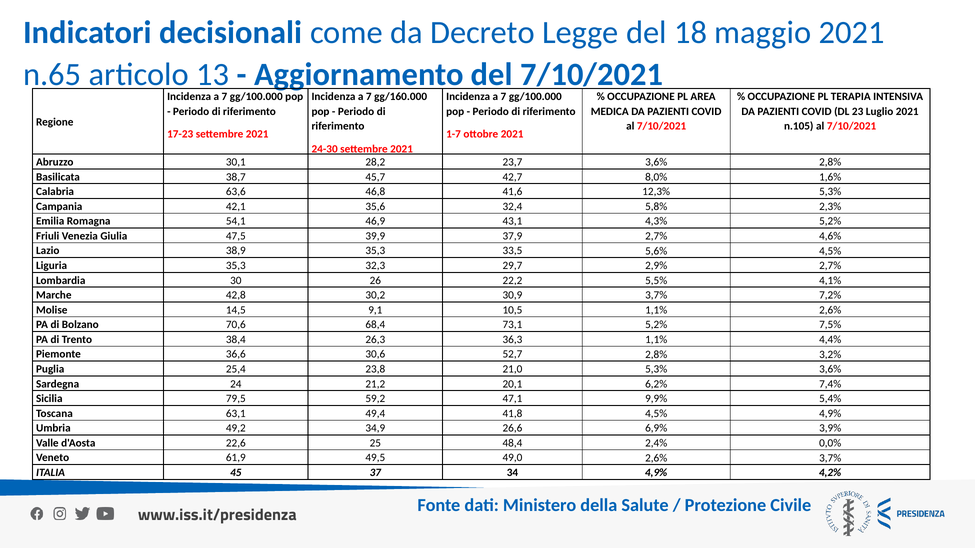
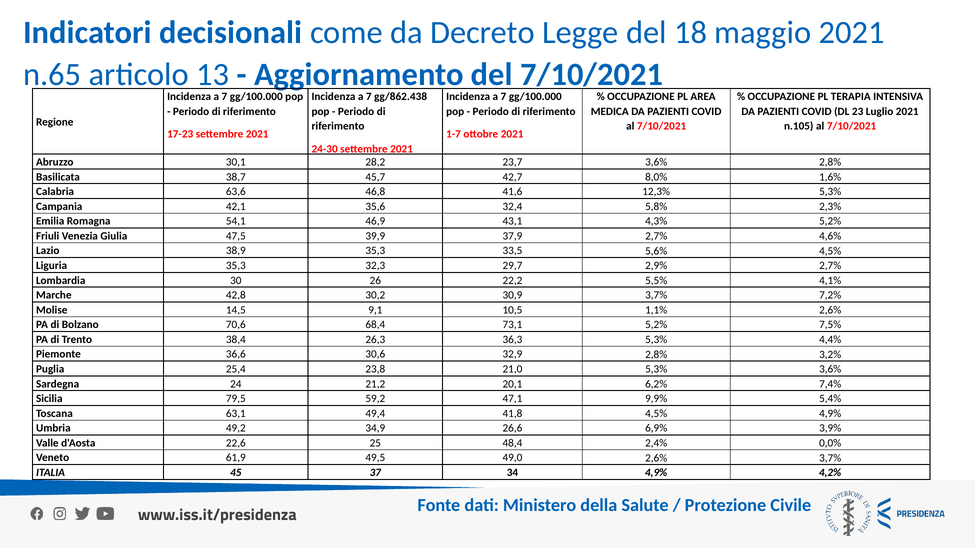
gg/160.000: gg/160.000 -> gg/862.438 (401, 97)
36,3 1,1%: 1,1% -> 5,3% (656, 340)
52,7: 52,7 -> 32,9 (512, 355)
